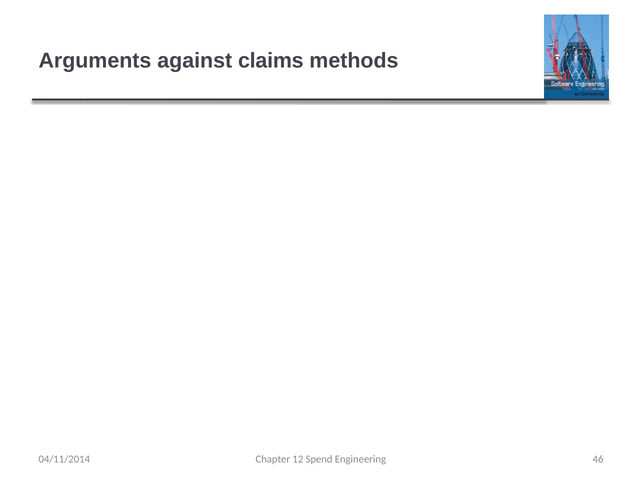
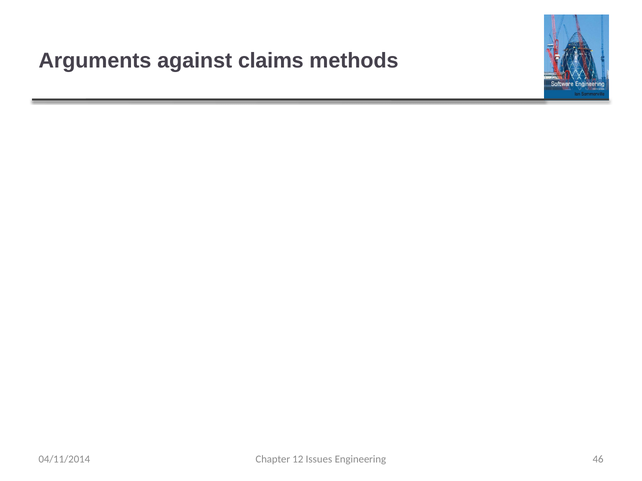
Spend: Spend -> Issues (319, 460)
